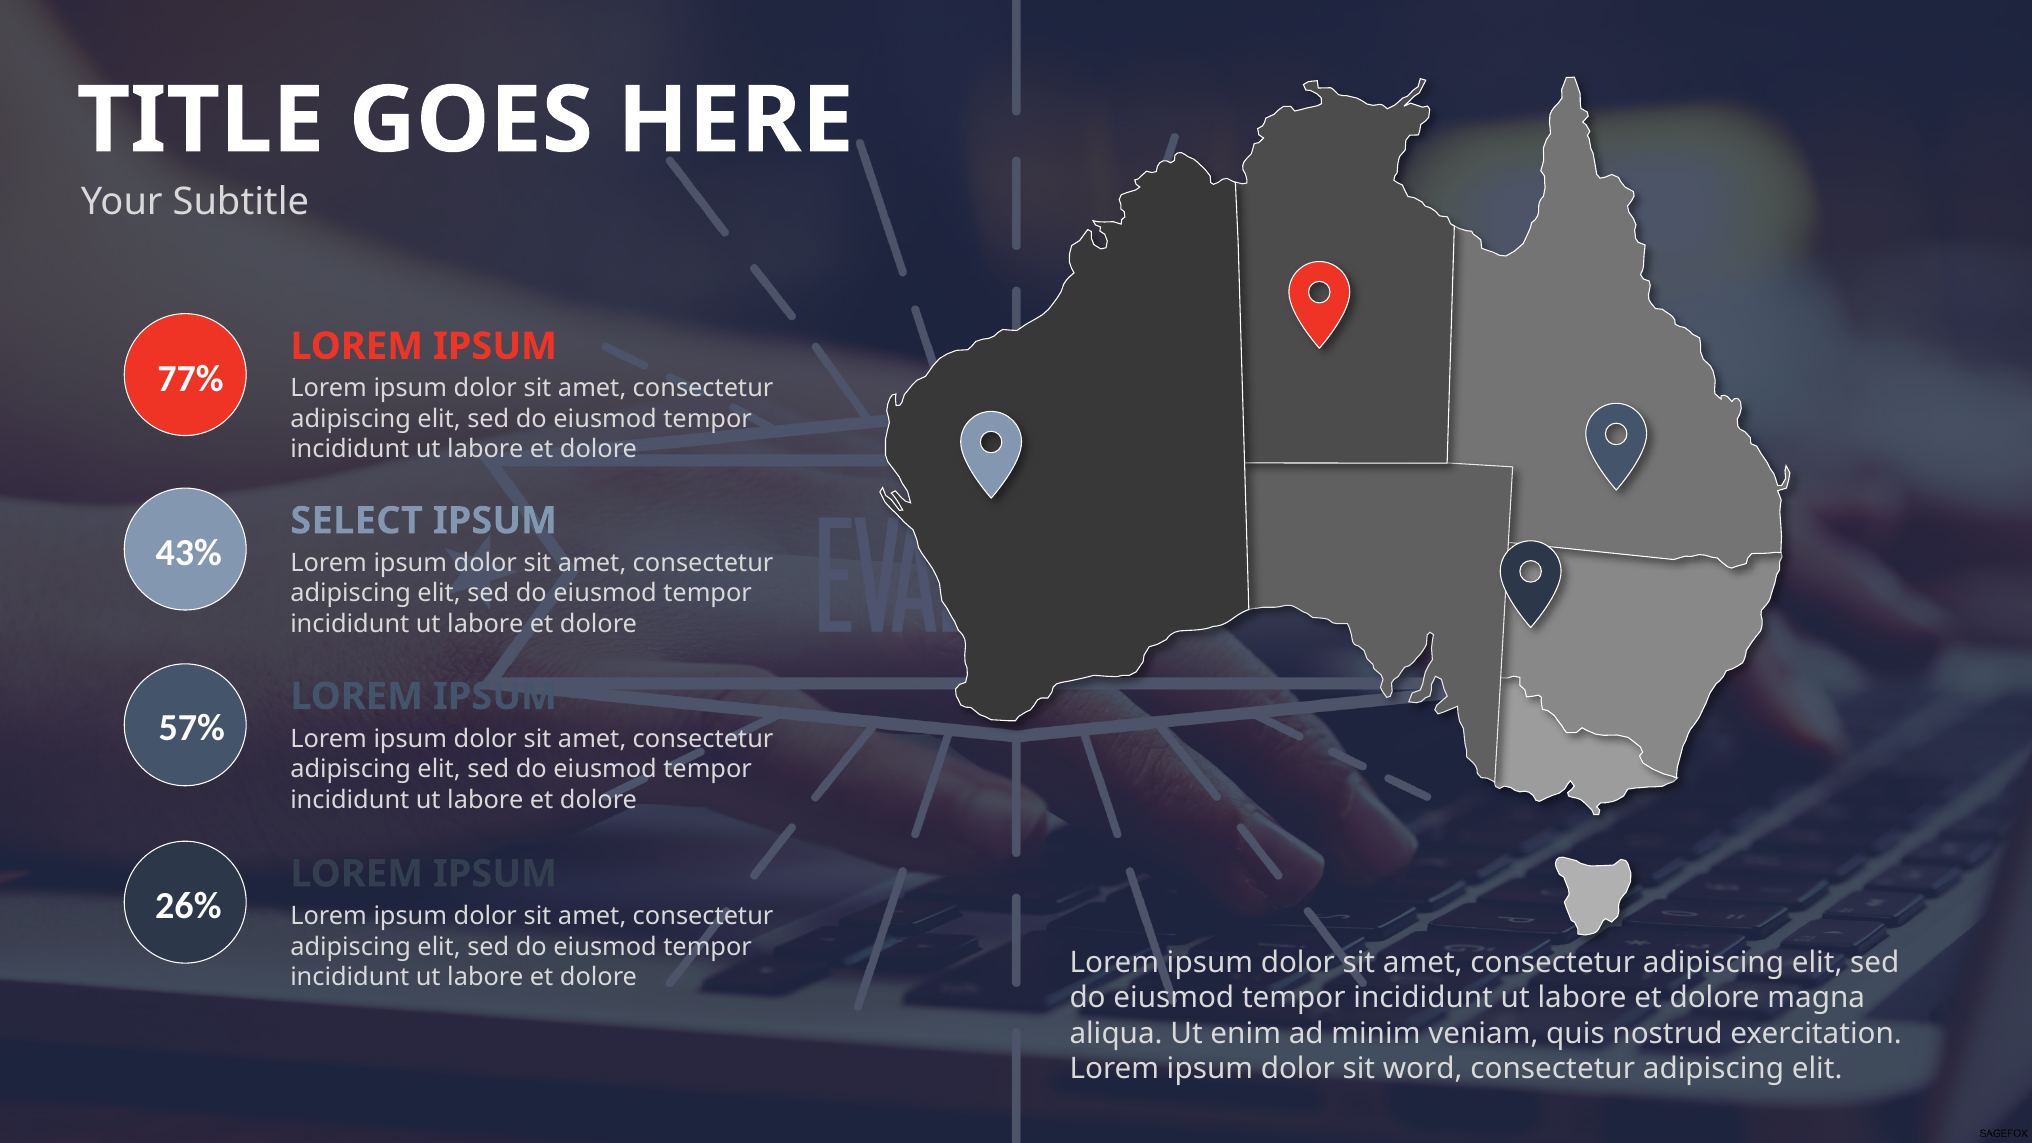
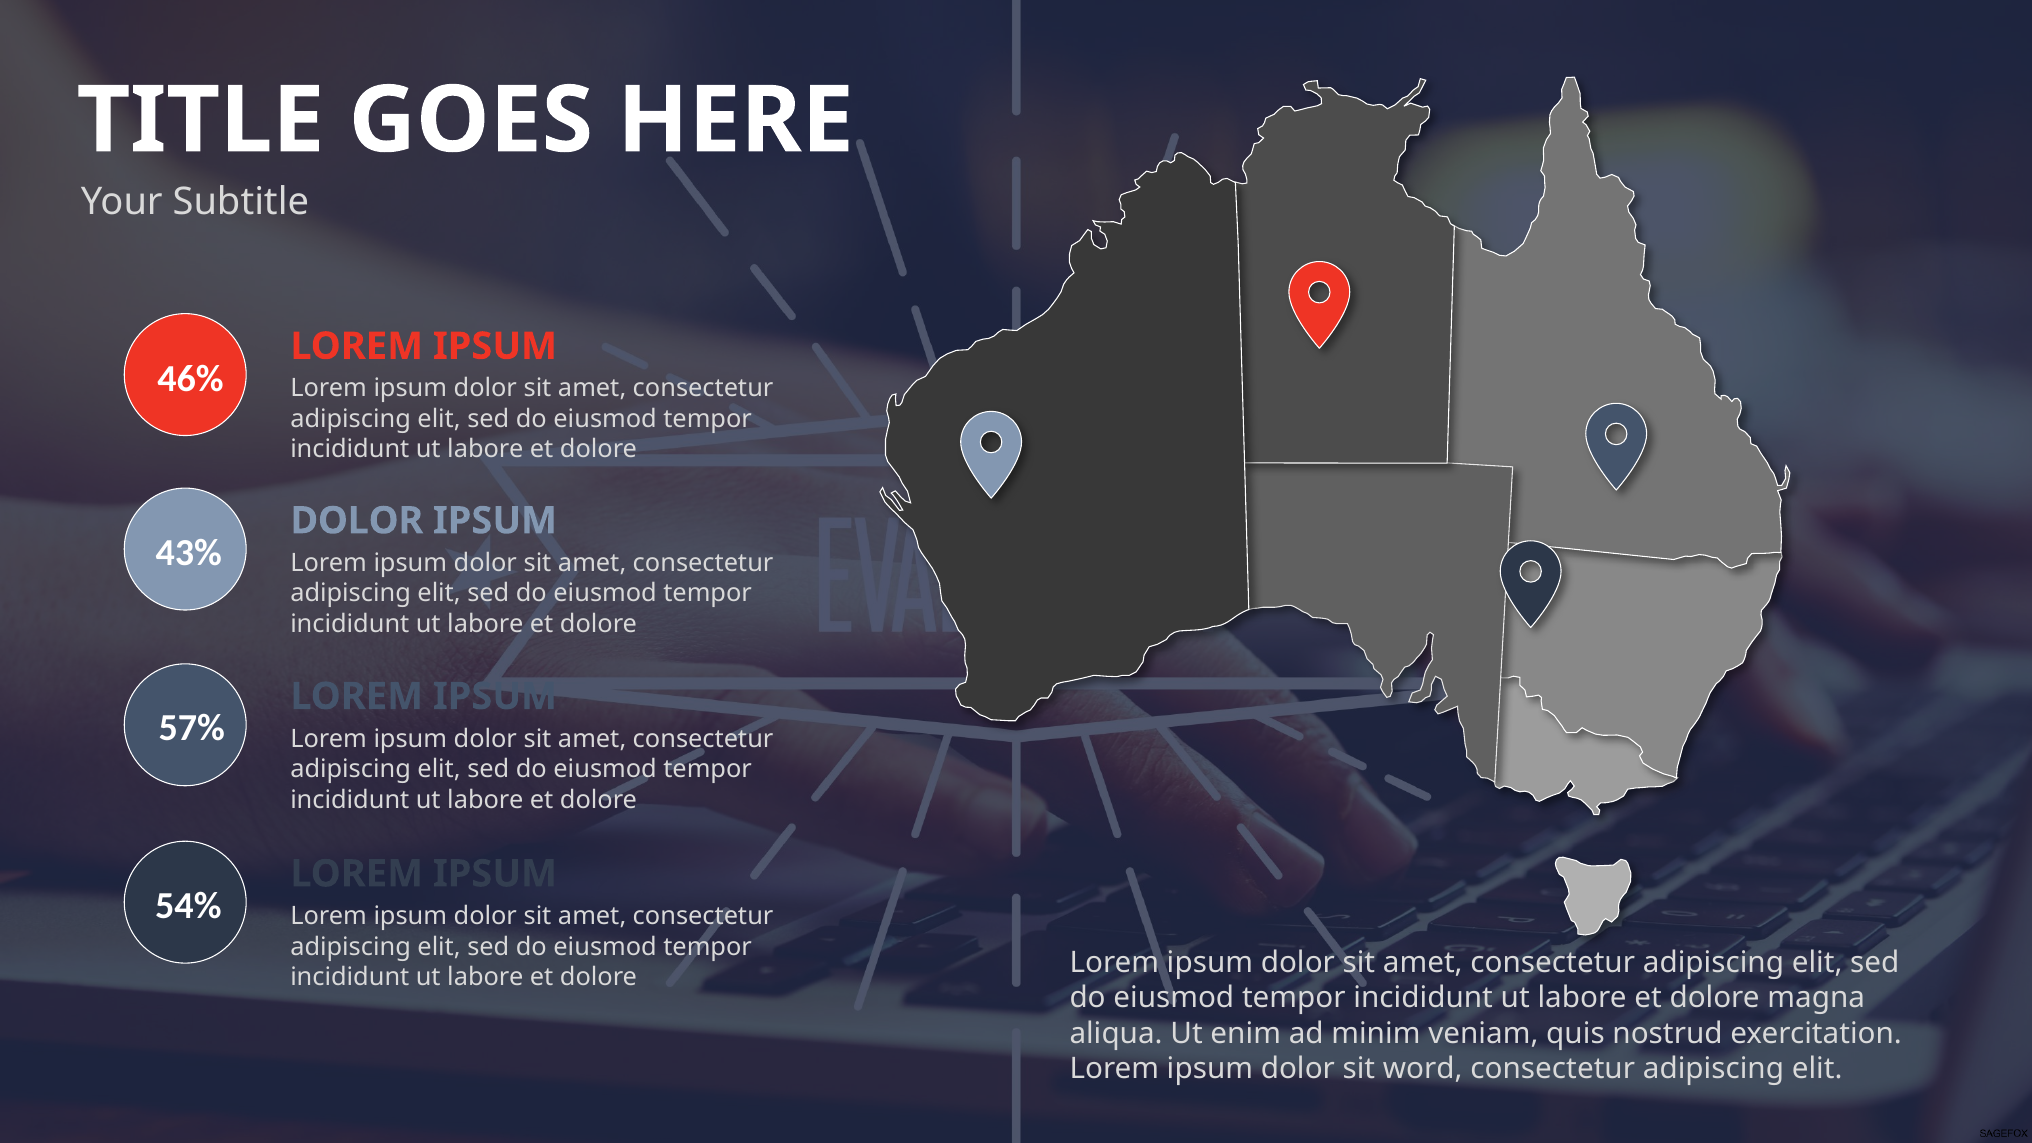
77%: 77% -> 46% (191, 379)
SELECT: SELECT -> DOLOR (357, 521)
26%: 26% -> 54% (188, 906)
